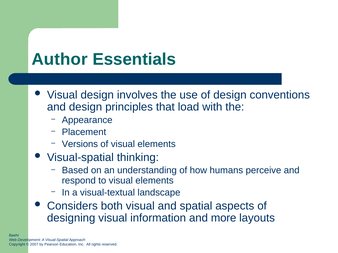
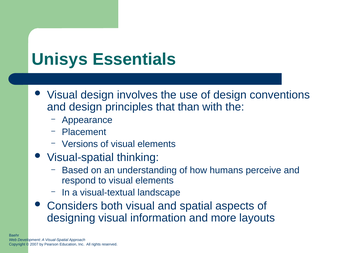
Author: Author -> Unisys (60, 59)
load: load -> than (189, 107)
